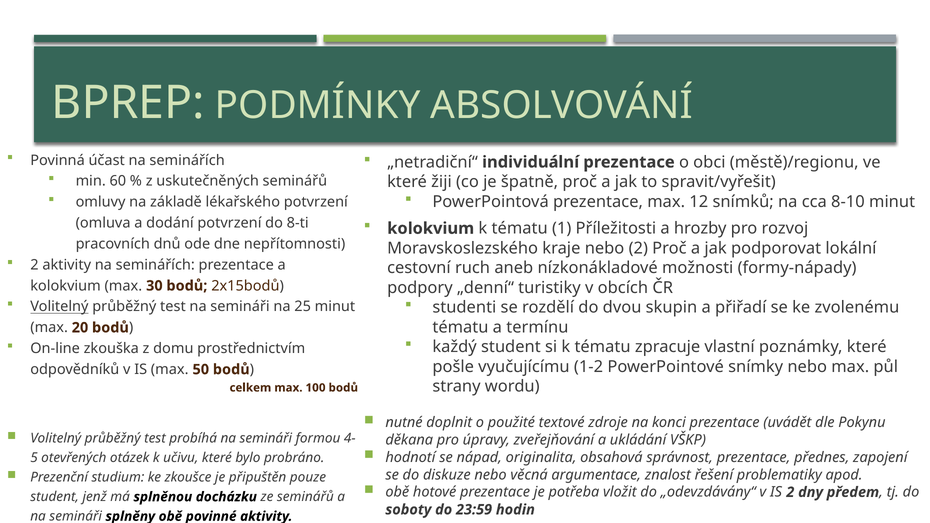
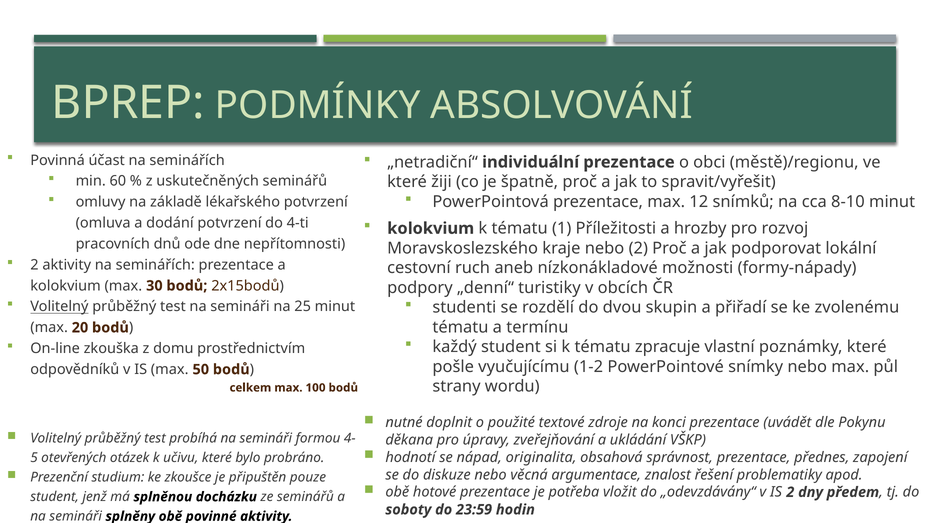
8-ti: 8-ti -> 4-ti (298, 223)
